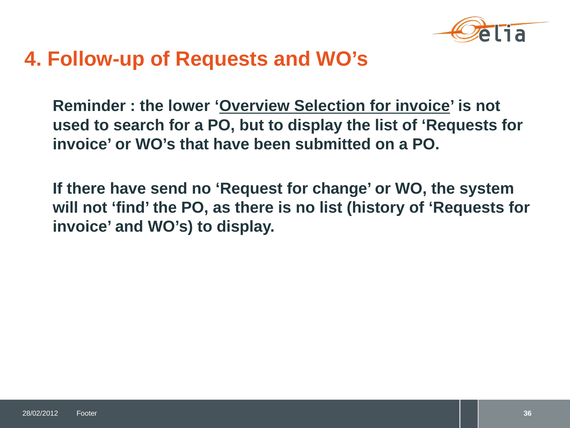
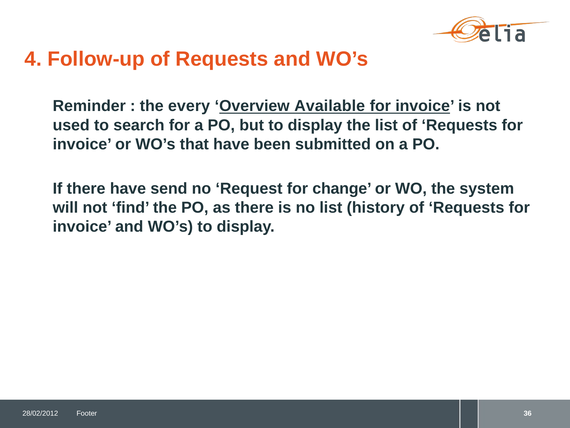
lower: lower -> every (189, 106)
Selection: Selection -> Available (330, 106)
